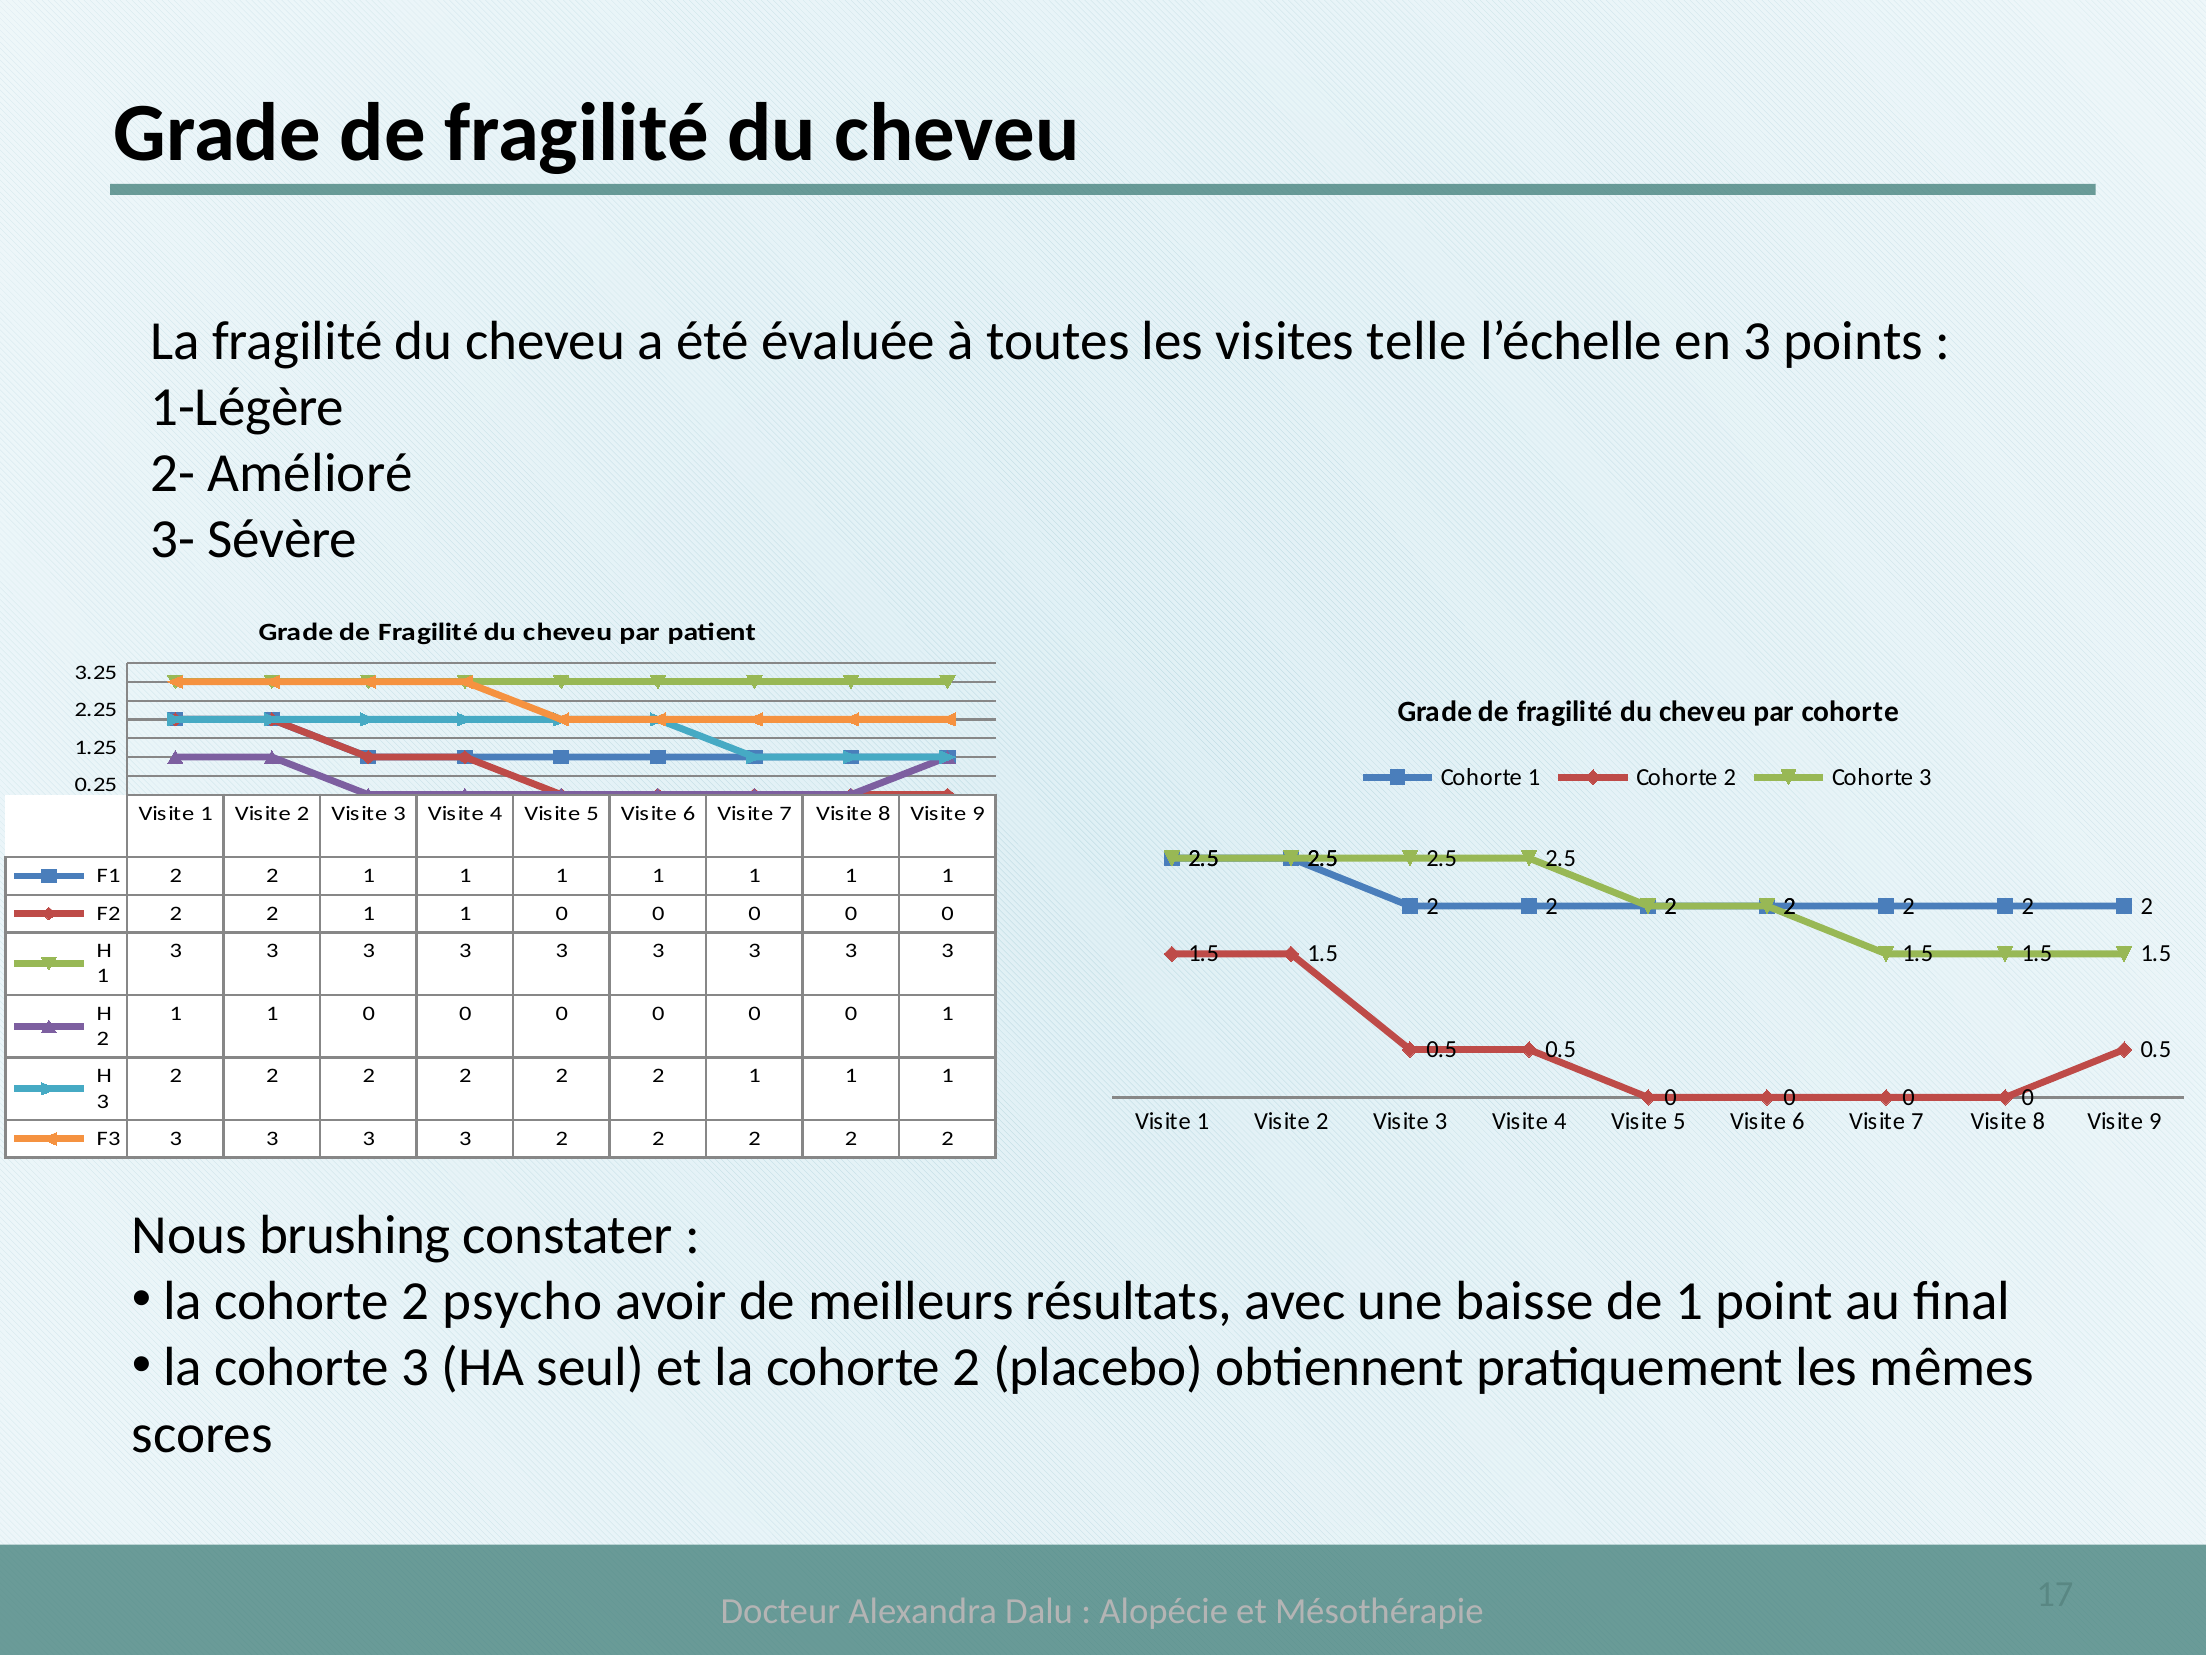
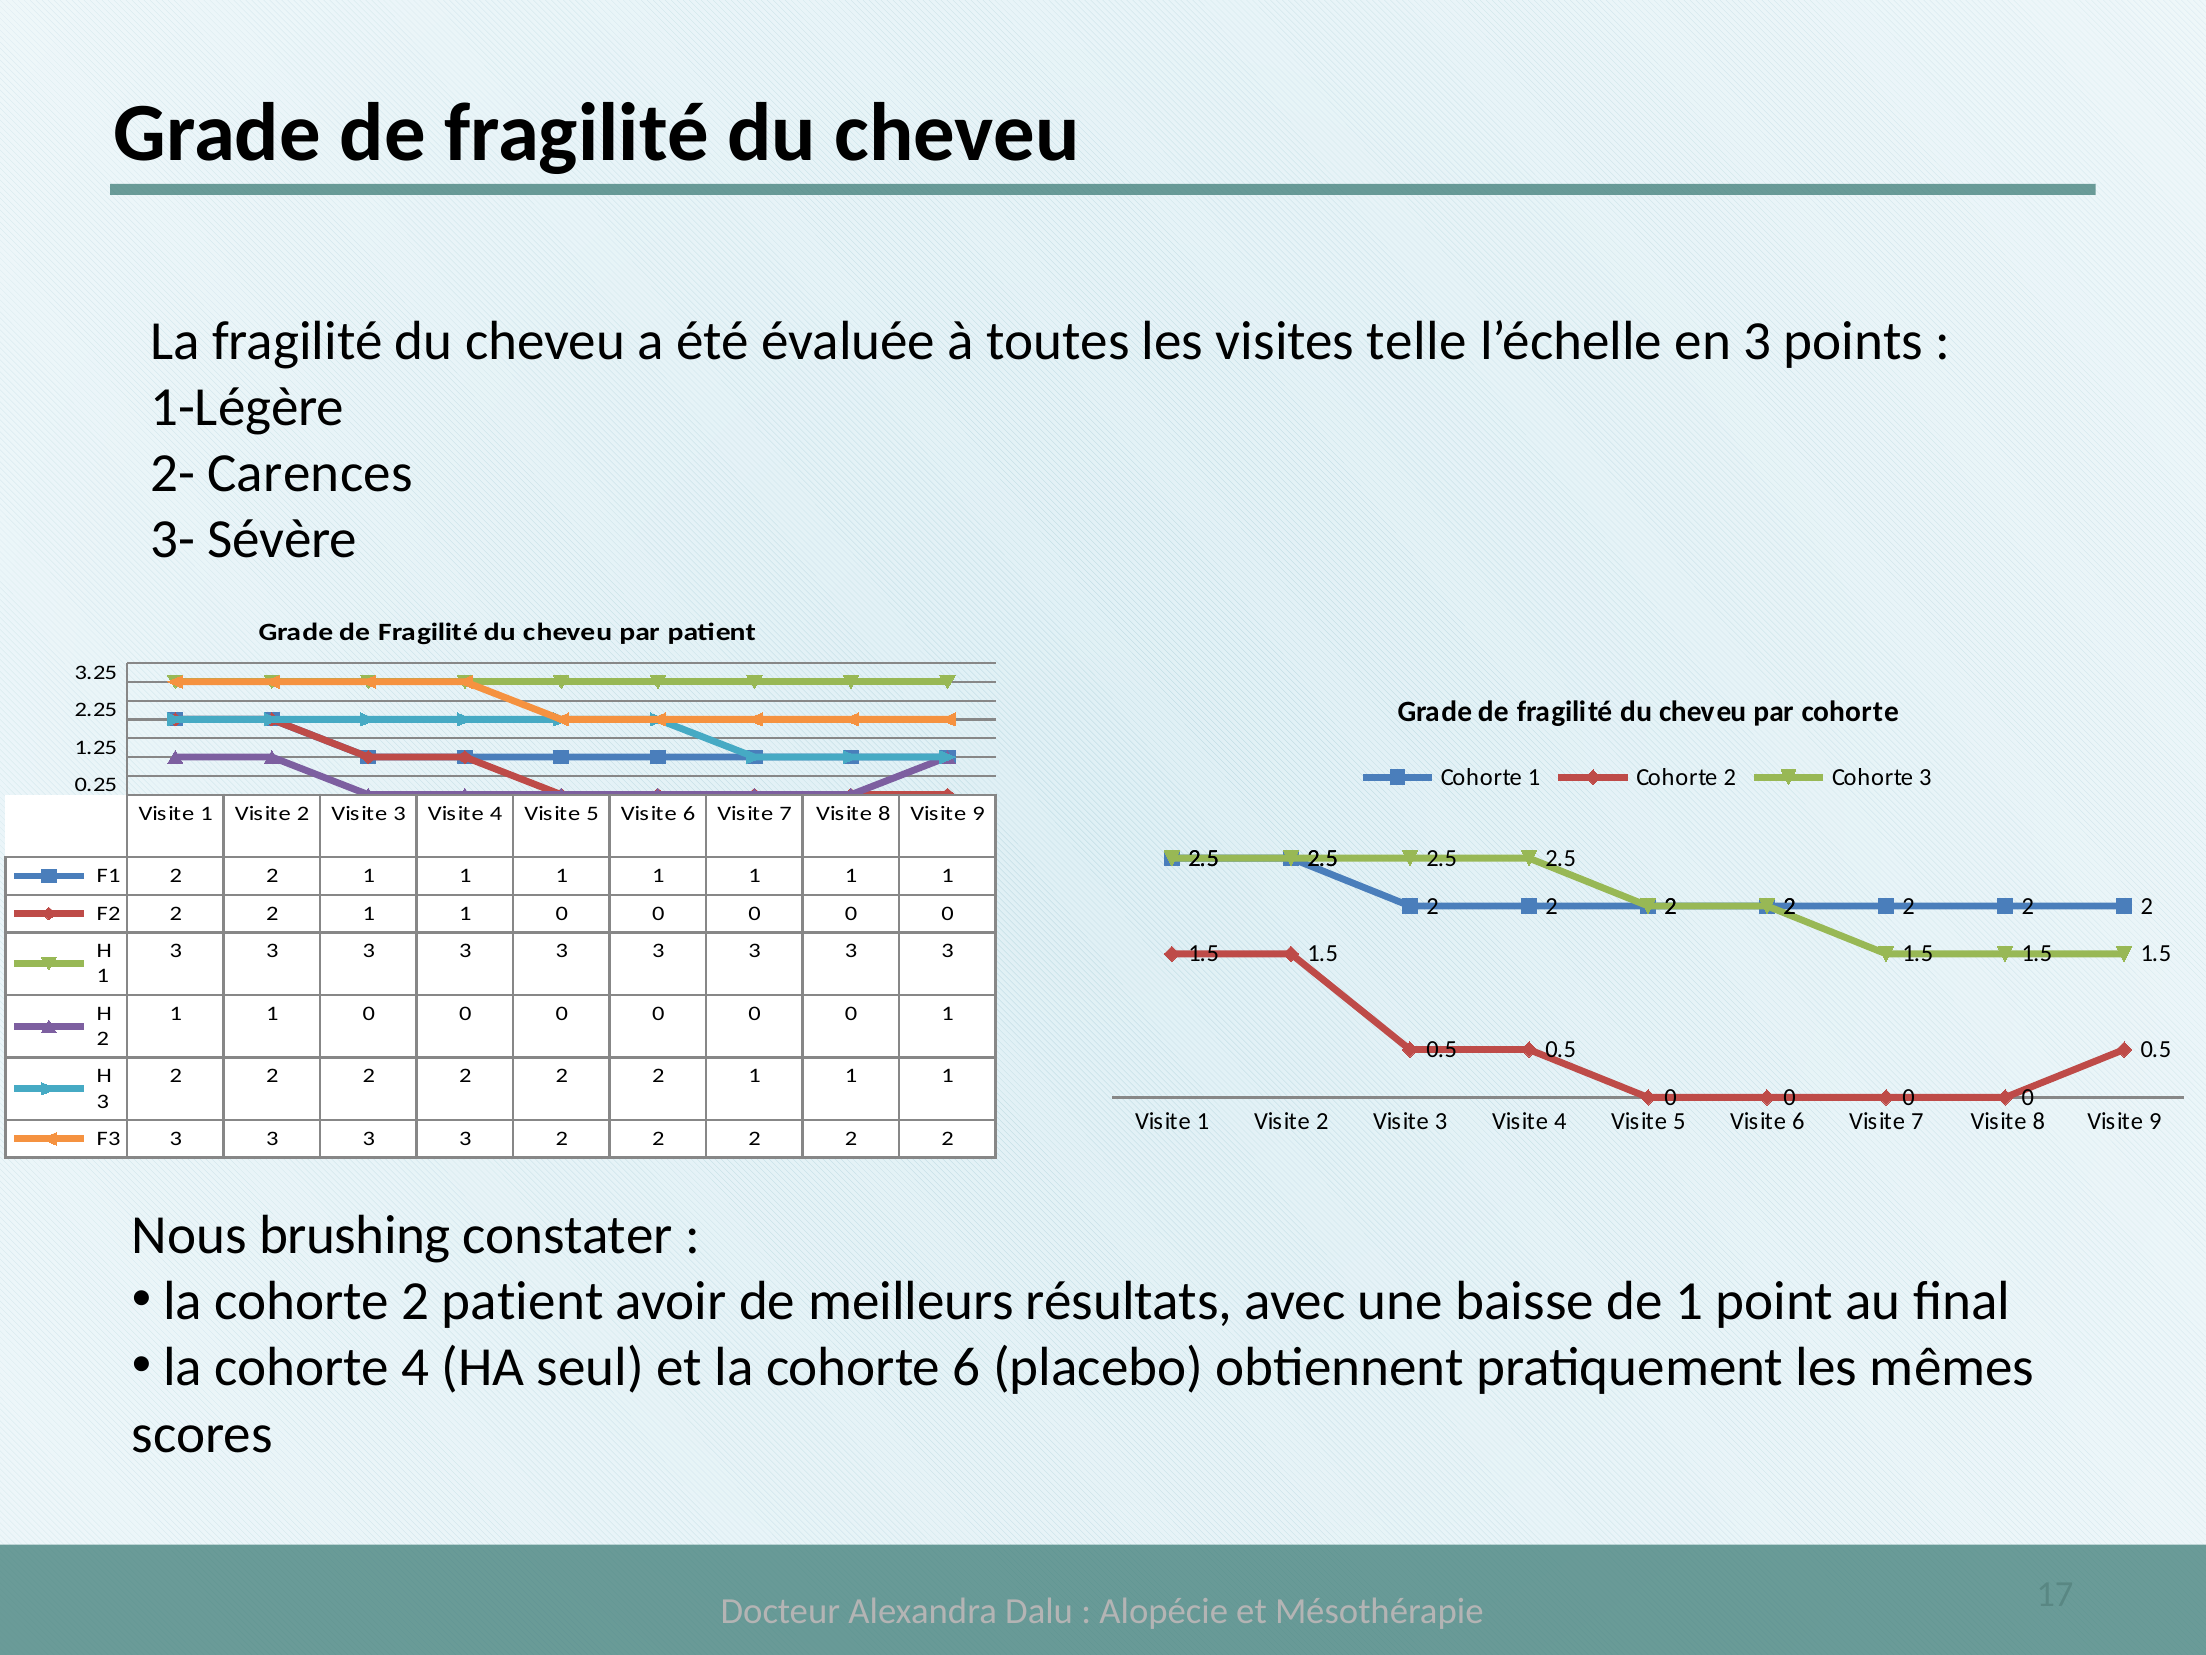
Amélioré: Amélioré -> Carences (310, 473)
2 psycho: psycho -> patient (523, 1301)
la cohorte 3: 3 -> 4 (415, 1367)
et la cohorte 2: 2 -> 6 (967, 1367)
